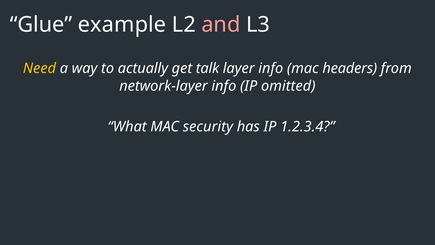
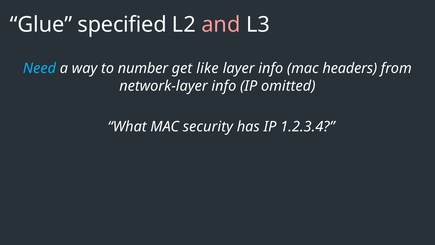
example: example -> specified (122, 25)
Need colour: yellow -> light blue (39, 68)
actually: actually -> number (143, 68)
talk: talk -> like (207, 68)
